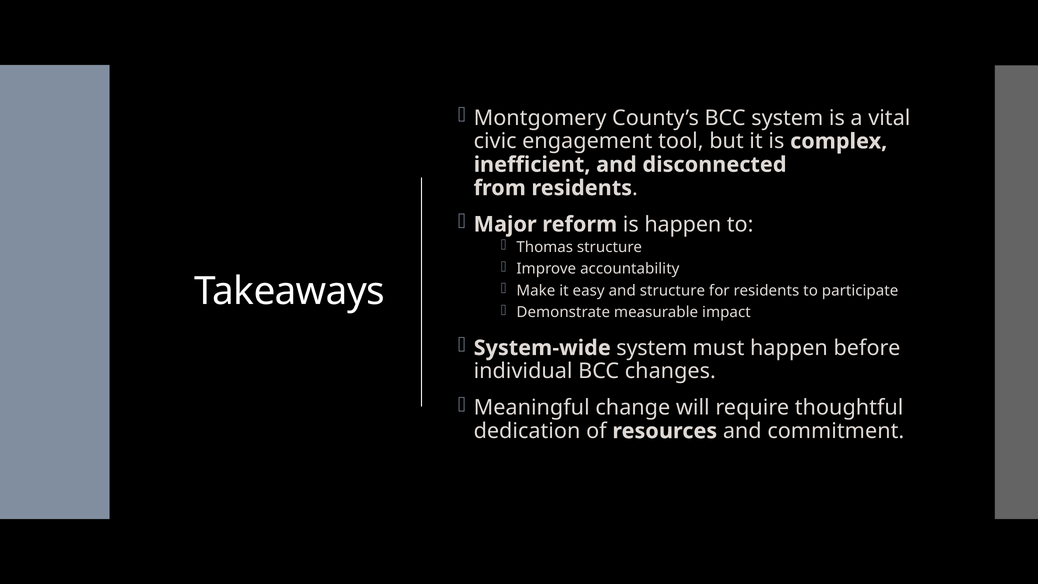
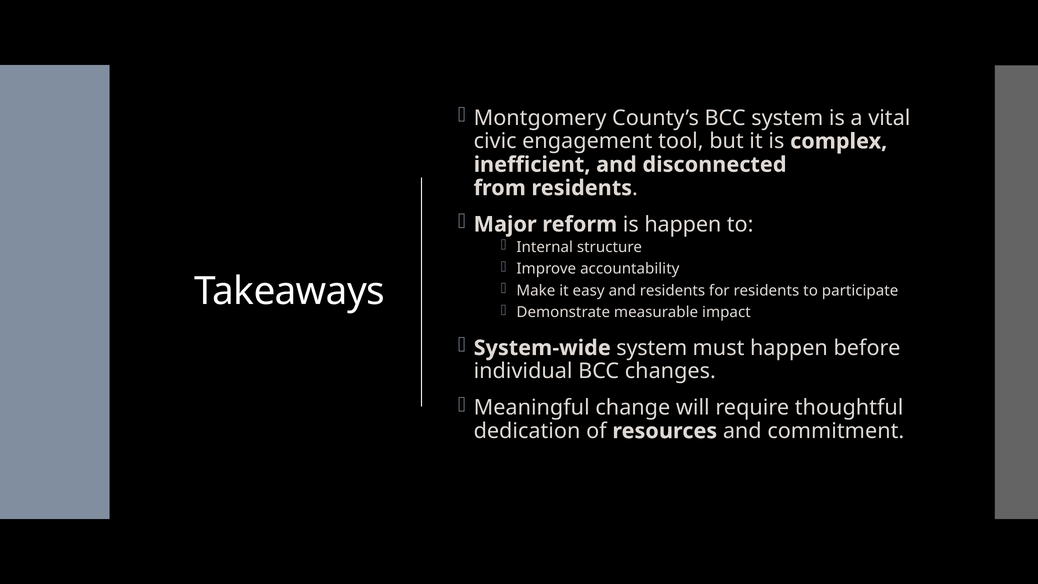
Thomas: Thomas -> Internal (545, 247)
and structure: structure -> residents (672, 291)
